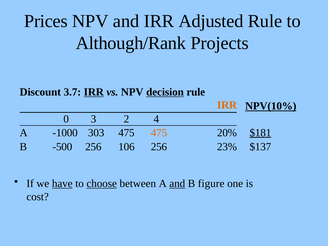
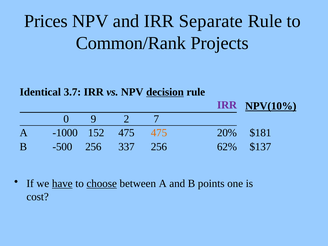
Adjusted: Adjusted -> Separate (211, 21)
Although/Rank: Although/Rank -> Common/Rank (131, 43)
Discount: Discount -> Identical (40, 92)
IRR underline: present -> none (94, 92)
IRR colour: orange -> purple (227, 105)
3: 3 -> 9 (93, 119)
4: 4 -> 7 (156, 119)
303: 303 -> 152 (96, 133)
$181 underline: present -> none (260, 133)
106: 106 -> 337 (126, 147)
23%: 23% -> 62% (227, 147)
and underline: present -> none (177, 184)
figure: figure -> points (211, 184)
